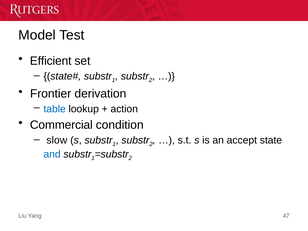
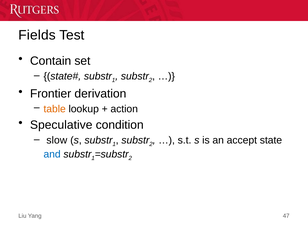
Model: Model -> Fields (37, 35)
Efficient: Efficient -> Contain (51, 61)
table colour: blue -> orange (55, 109)
Commercial: Commercial -> Speculative (61, 125)
